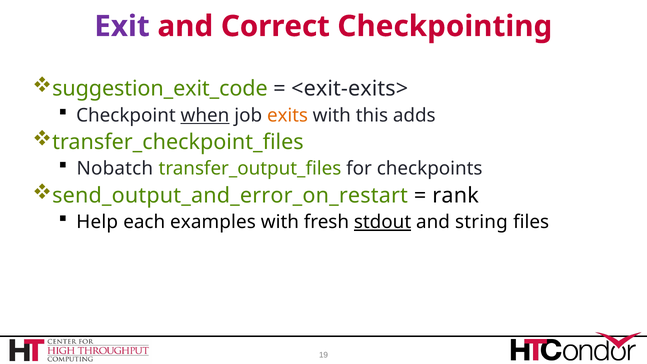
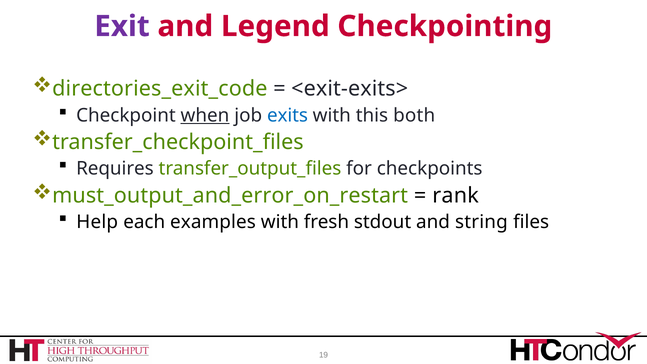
Correct: Correct -> Legend (275, 26)
suggestion_exit_code: suggestion_exit_code -> directories_exit_code (160, 89)
exits colour: orange -> blue (287, 115)
adds: adds -> both (414, 115)
Nobatch: Nobatch -> Requires (115, 169)
send_output_and_error_on_restart: send_output_and_error_on_restart -> must_output_and_error_on_restart (230, 196)
stdout underline: present -> none (383, 222)
